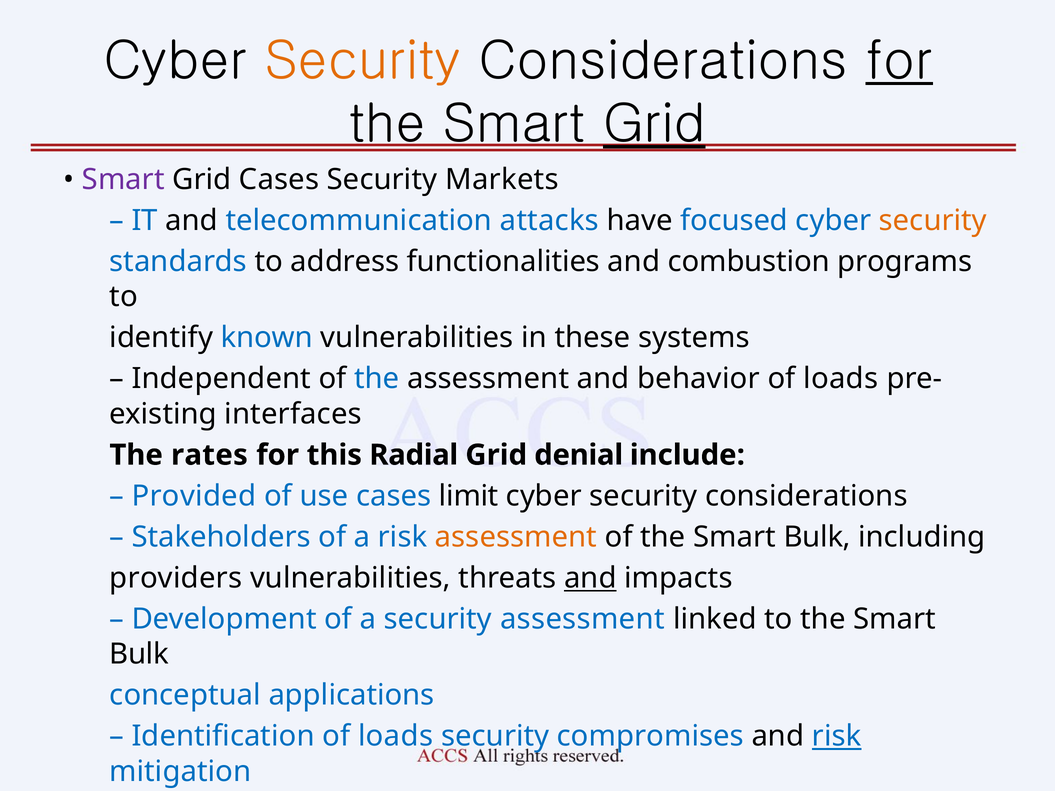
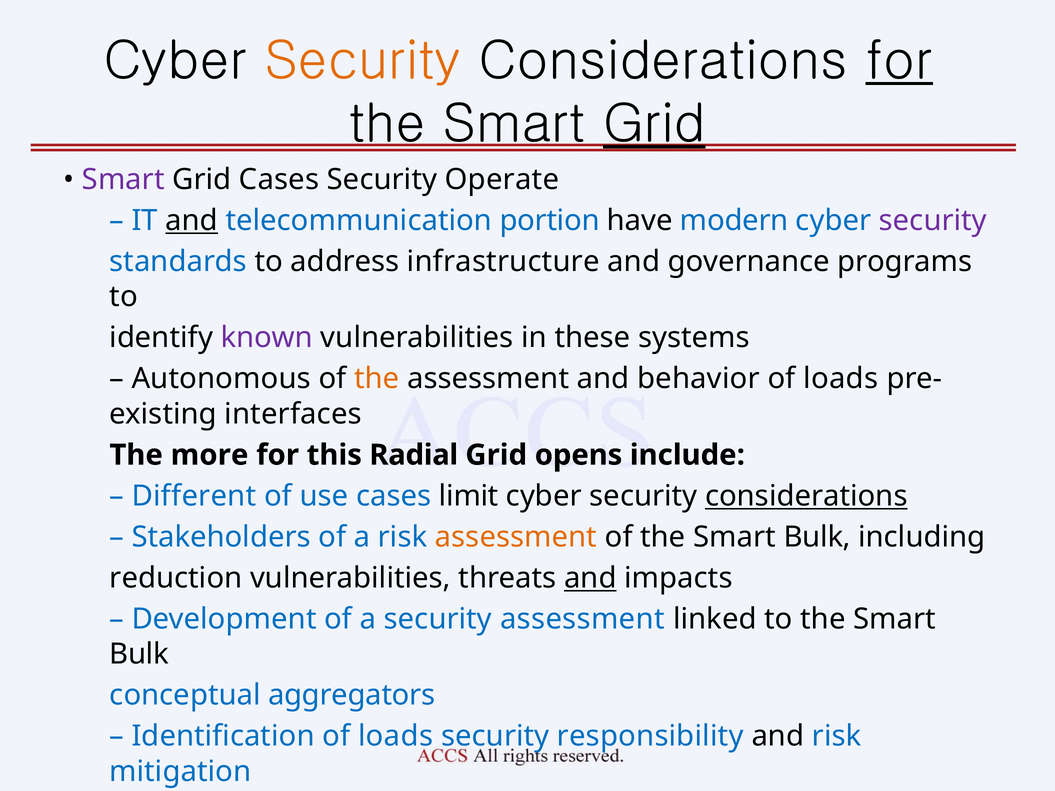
Markets: Markets -> Operate (502, 180)
and underline: none -> present (192, 221)
attacks: attacks -> portion (550, 221)
focused: focused -> modern (734, 221)
security colour: orange -> purple (933, 221)
functionalities: functionalities -> infrastructure (503, 262)
combustion: combustion -> governance (749, 262)
known colour: blue -> purple (267, 338)
Independent: Independent -> Autonomous (221, 379)
the colour: blue -> orange (377, 379)
rates: rates -> more (210, 455)
denial: denial -> opens (579, 455)
Provided: Provided -> Different (194, 496)
considerations underline: none -> present (806, 496)
providers: providers -> reduction (176, 578)
applications: applications -> aggregators (352, 696)
compromises: compromises -> responsibility (650, 737)
risk underline: present -> none (837, 737)
